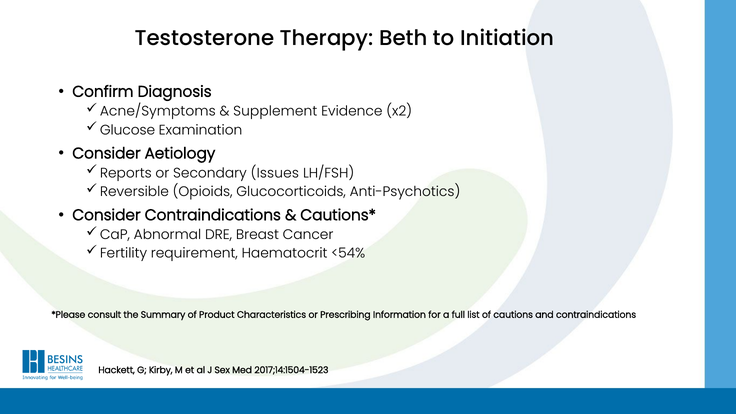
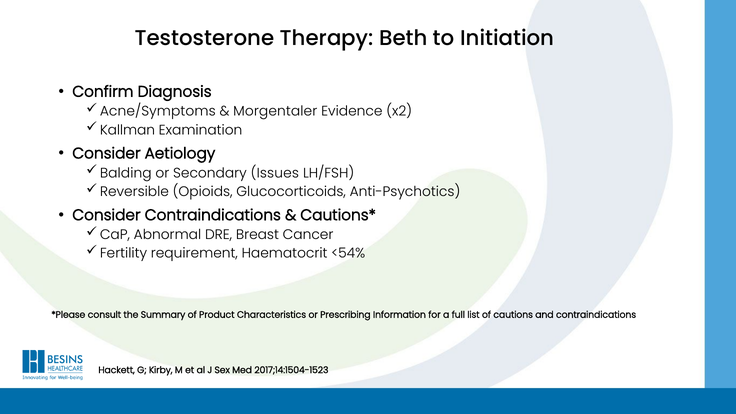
Supplement: Supplement -> Morgentaler (275, 111)
Glucose: Glucose -> Kallman (127, 130)
Reports: Reports -> Balding (126, 173)
